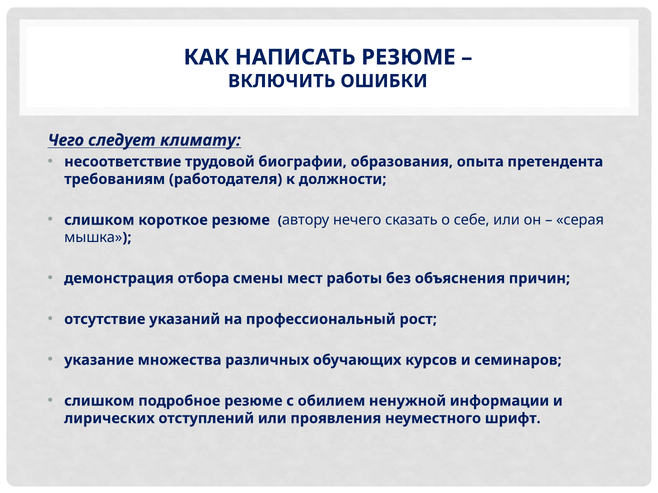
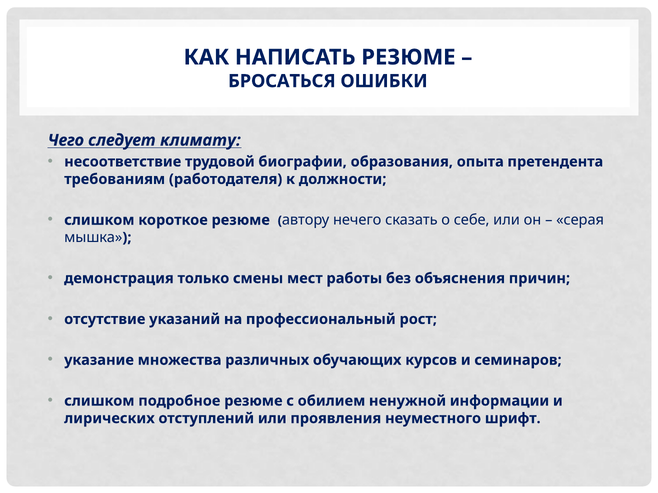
ВКЛЮЧИТЬ: ВКЛЮЧИТЬ -> БРОСАТЬСЯ (282, 81)
отбора: отбора -> только (203, 279)
